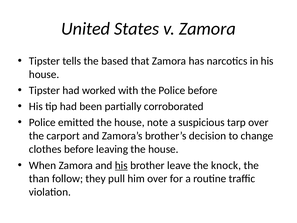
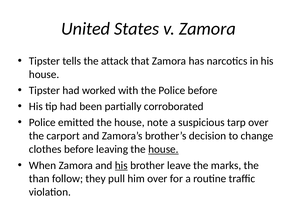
based: based -> attack (115, 61)
house underline: none -> present (163, 149)
knock: knock -> marks (226, 165)
